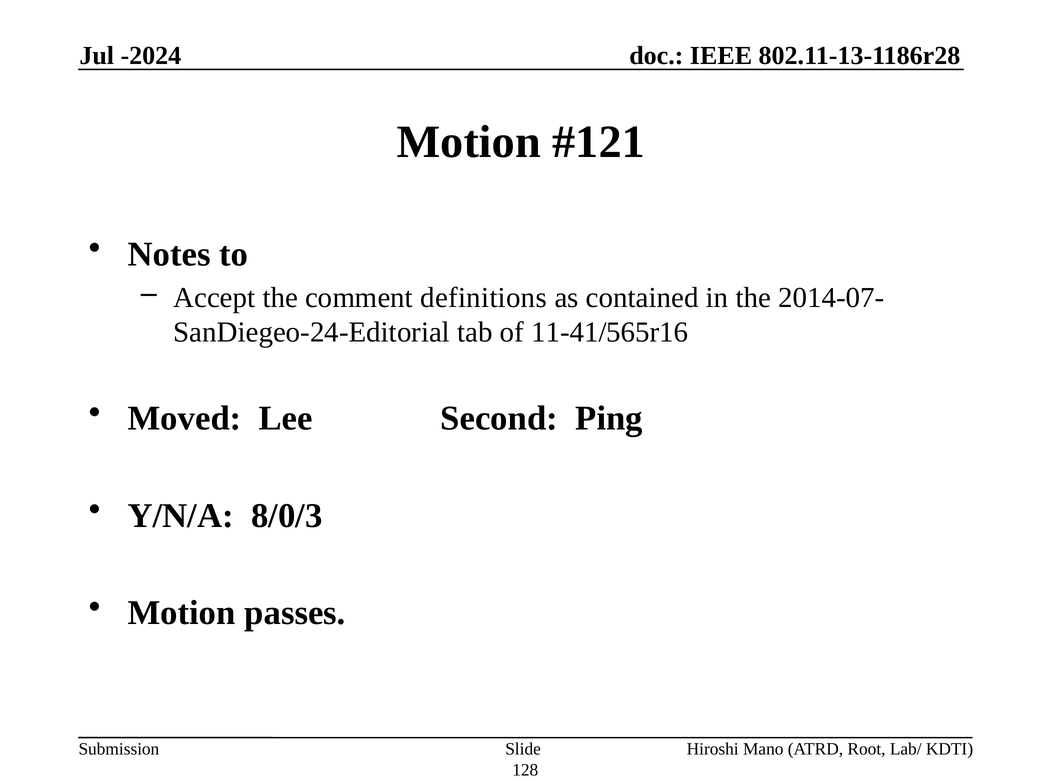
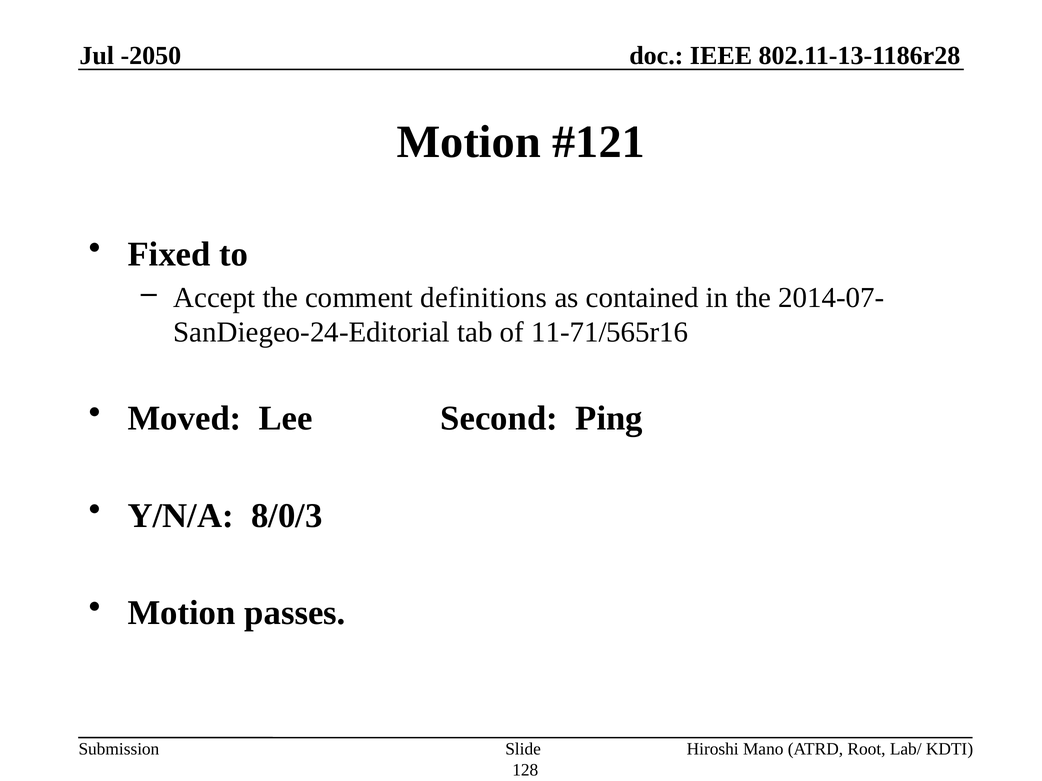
-2024: -2024 -> -2050 (151, 56)
Notes: Notes -> Fixed (169, 254)
11-41/565r16: 11-41/565r16 -> 11-71/565r16 (610, 333)
